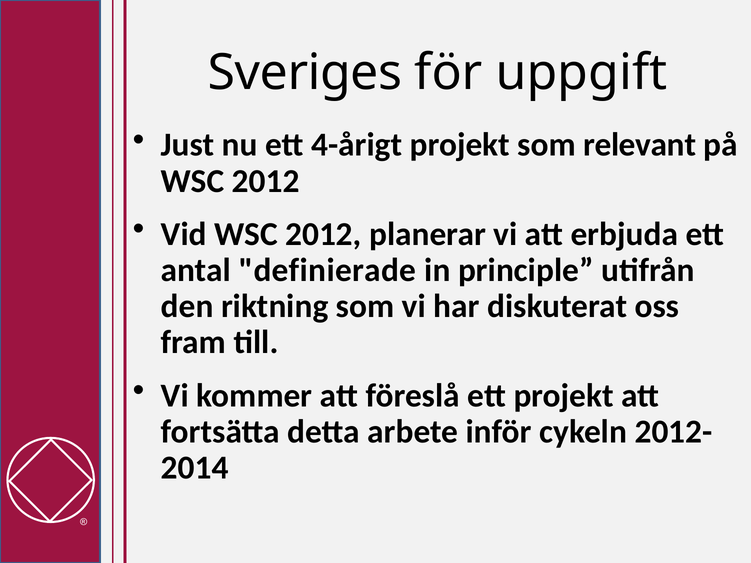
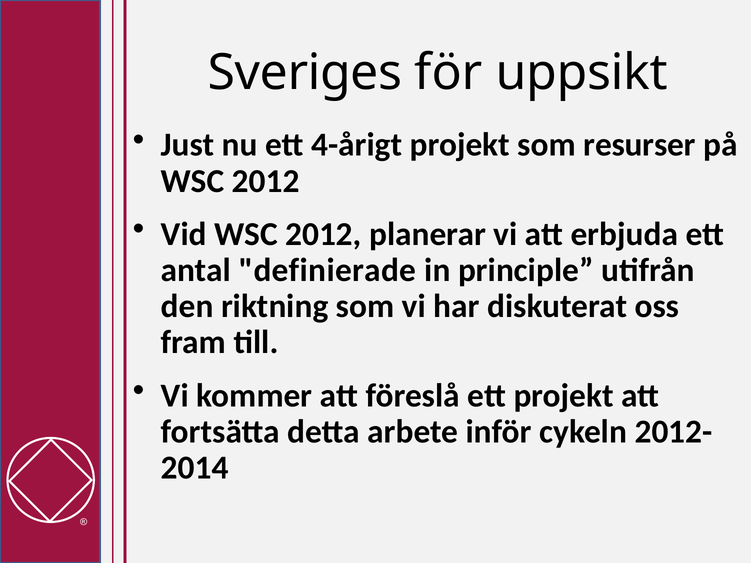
uppgift: uppgift -> uppsikt (582, 73)
relevant: relevant -> resurser (640, 145)
